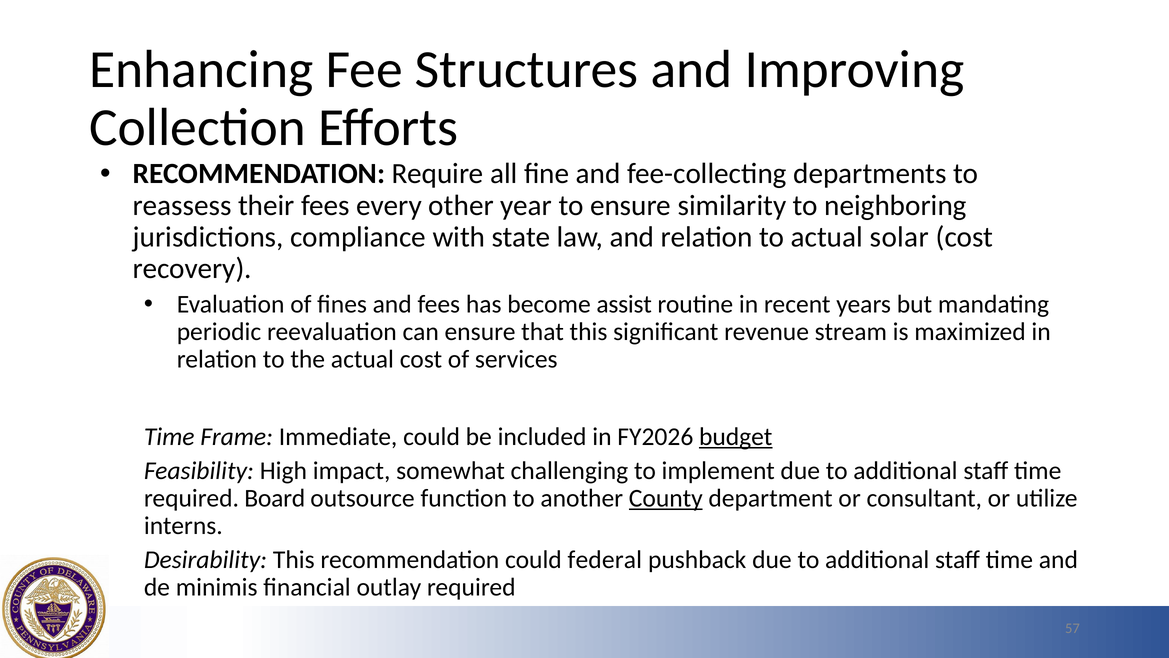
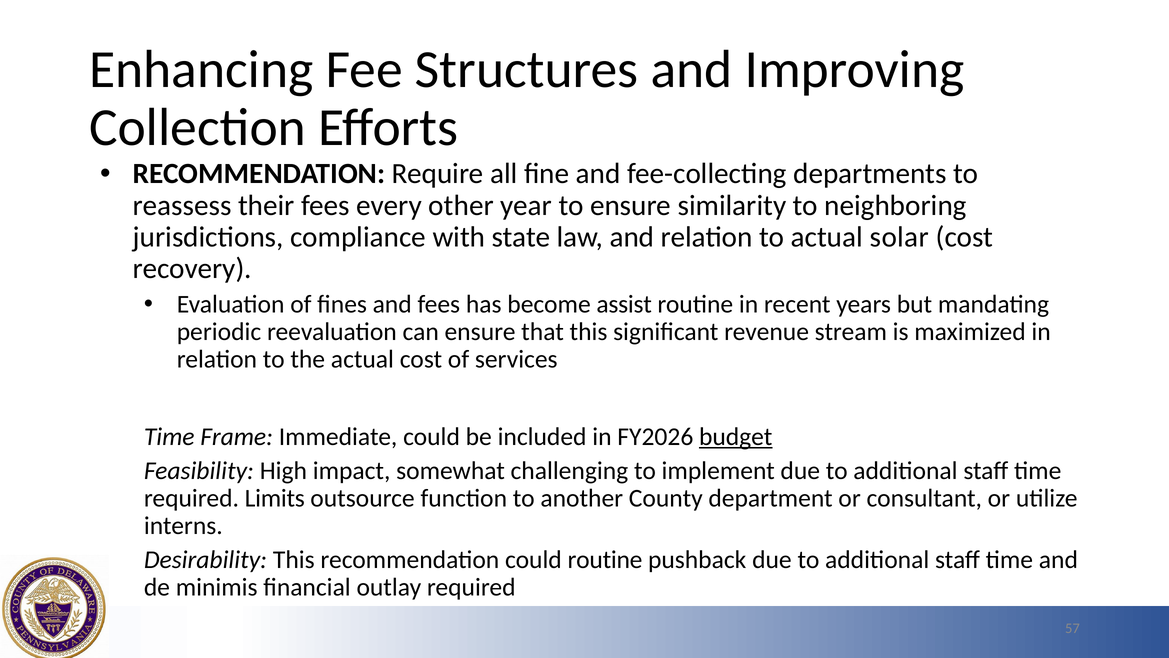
Board: Board -> Limits (275, 498)
County underline: present -> none (666, 498)
could federal: federal -> routine (605, 559)
